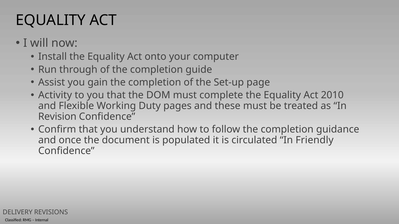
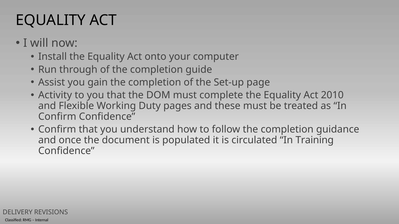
Revision: Revision -> Confirm (57, 117)
Friendly: Friendly -> Training (315, 140)
